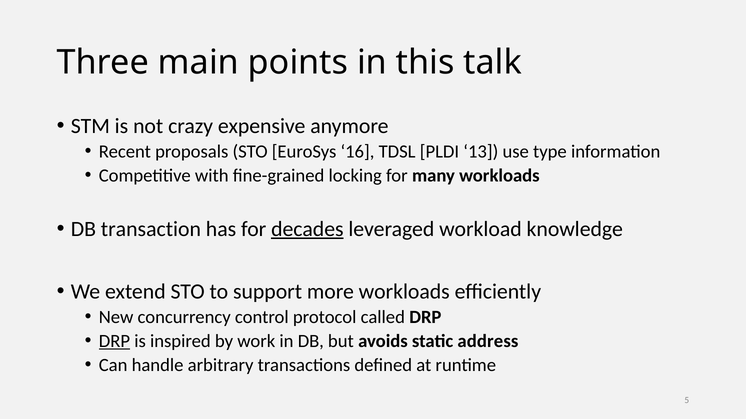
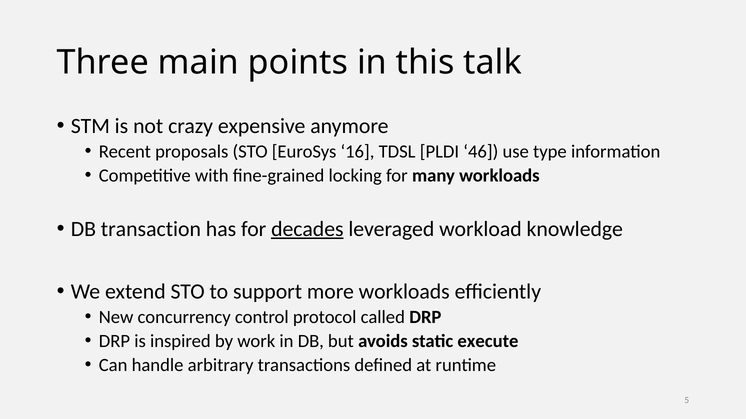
13: 13 -> 46 (481, 152)
DRP underline: present -> none (114, 342)
address: address -> execute (488, 342)
